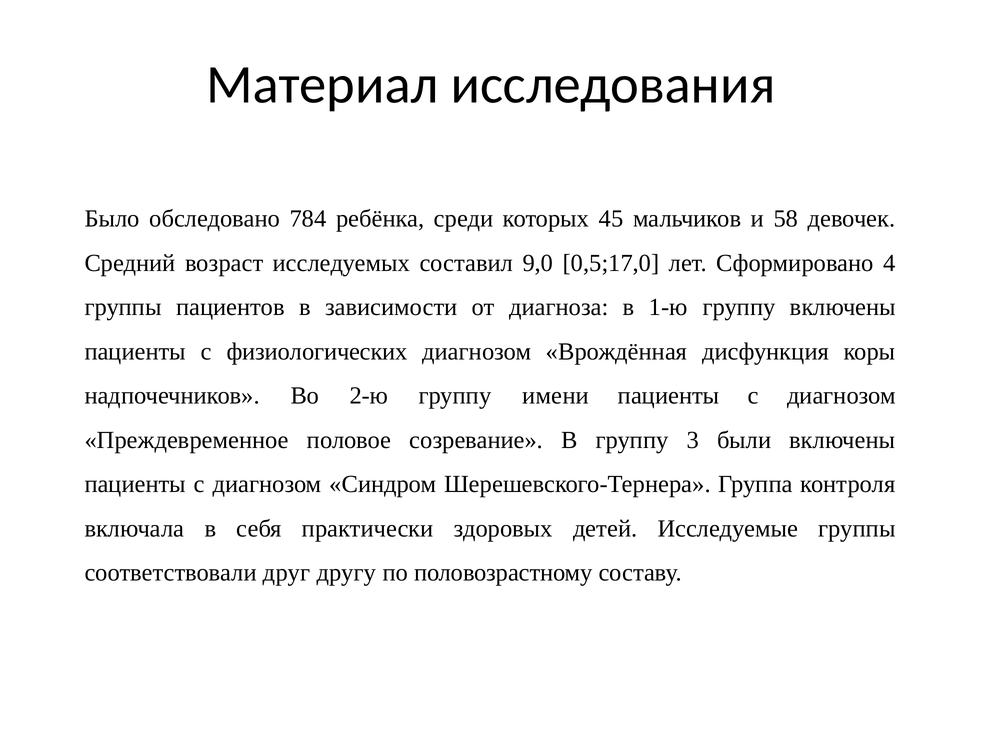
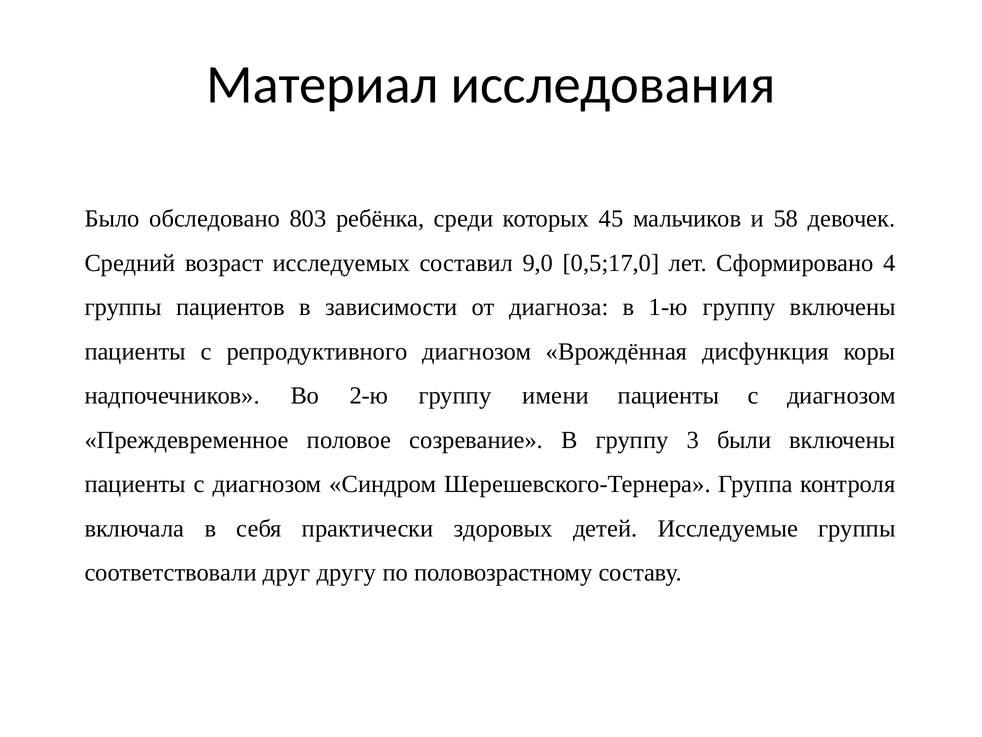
784: 784 -> 803 (308, 219)
физиологических: физиологических -> репродуктивного (317, 351)
